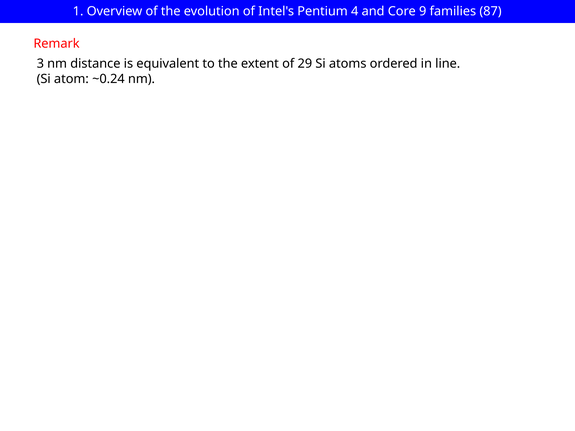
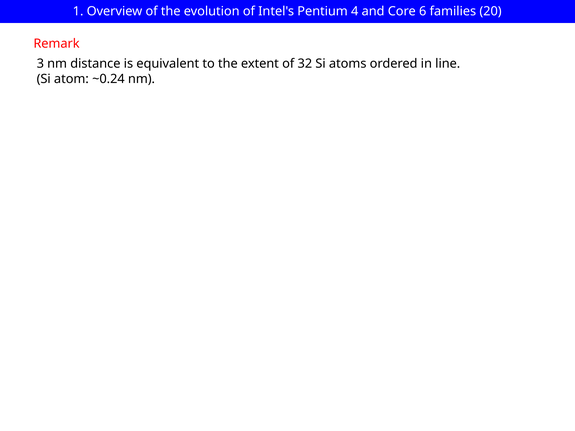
9: 9 -> 6 (423, 11)
87: 87 -> 20 (491, 11)
29: 29 -> 32 (305, 64)
